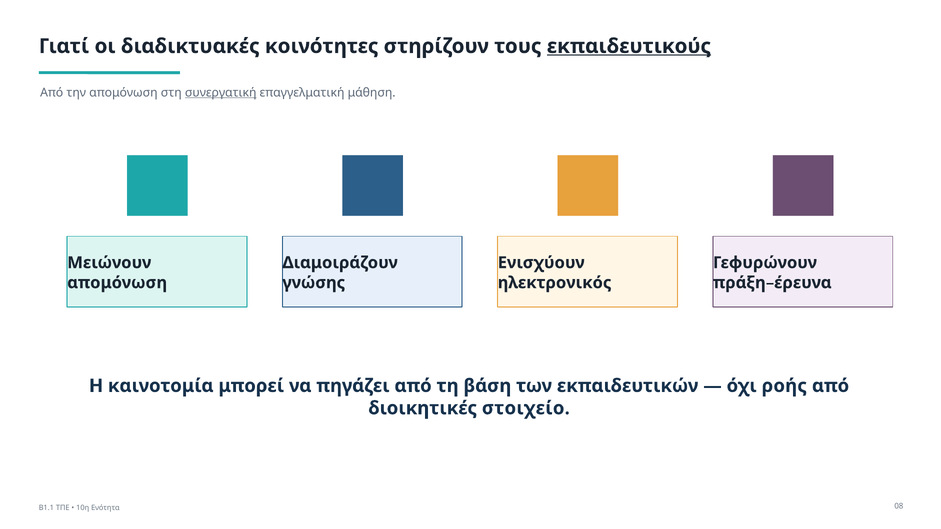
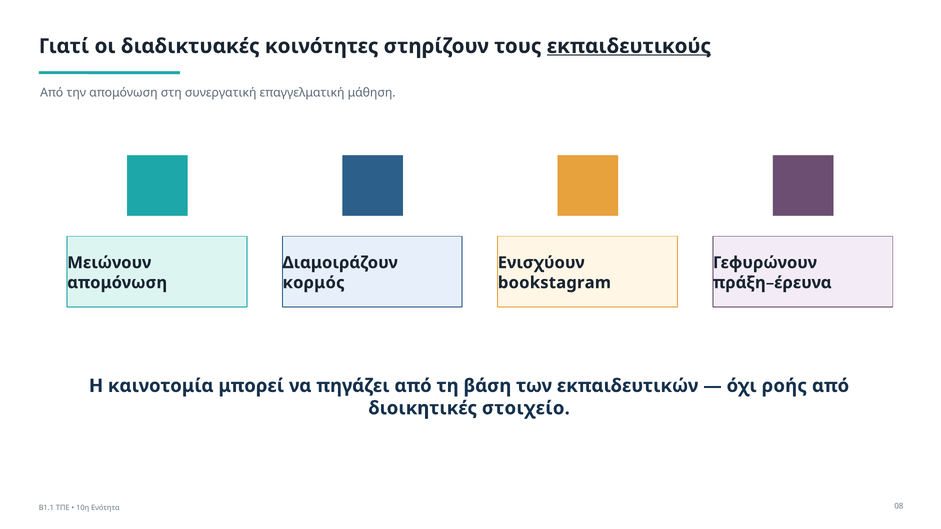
συνεργατική underline: present -> none (221, 93)
γνώσης: γνώσης -> κορμός (314, 283)
ηλεκτρονικός: ηλεκτρονικός -> bookstagram (554, 283)
